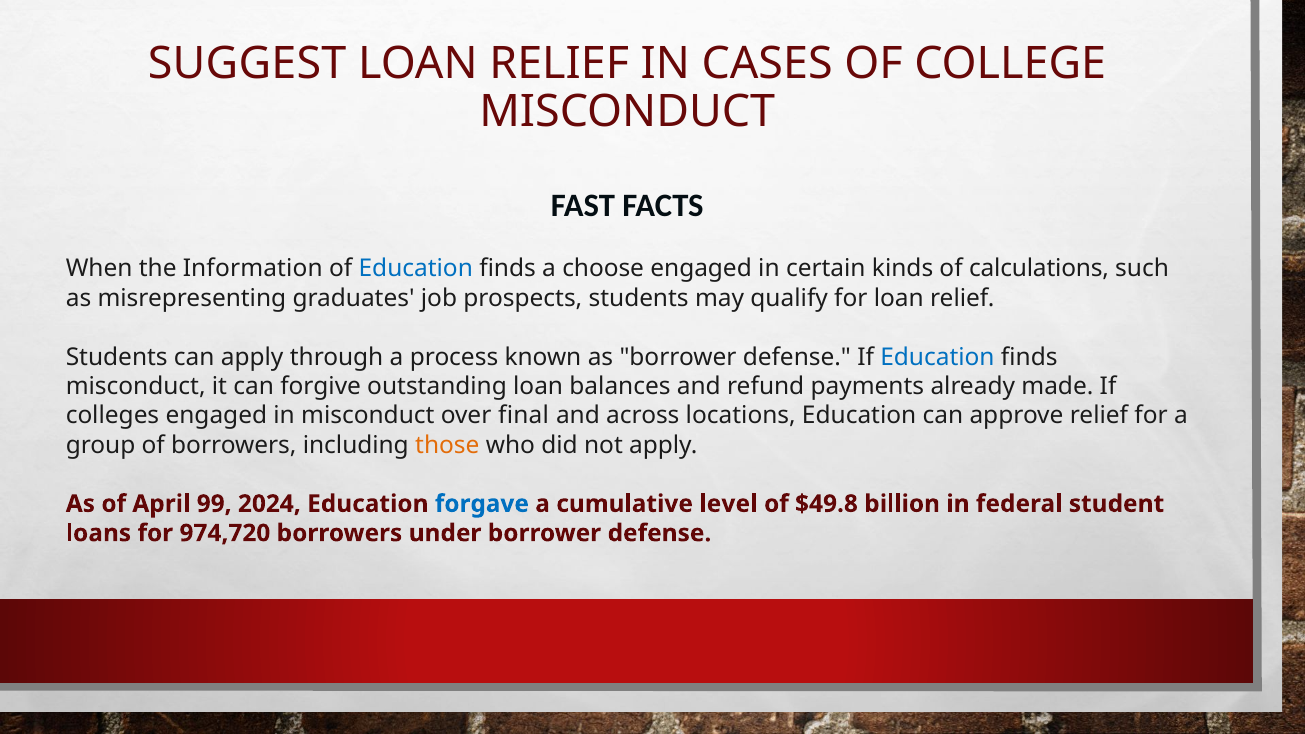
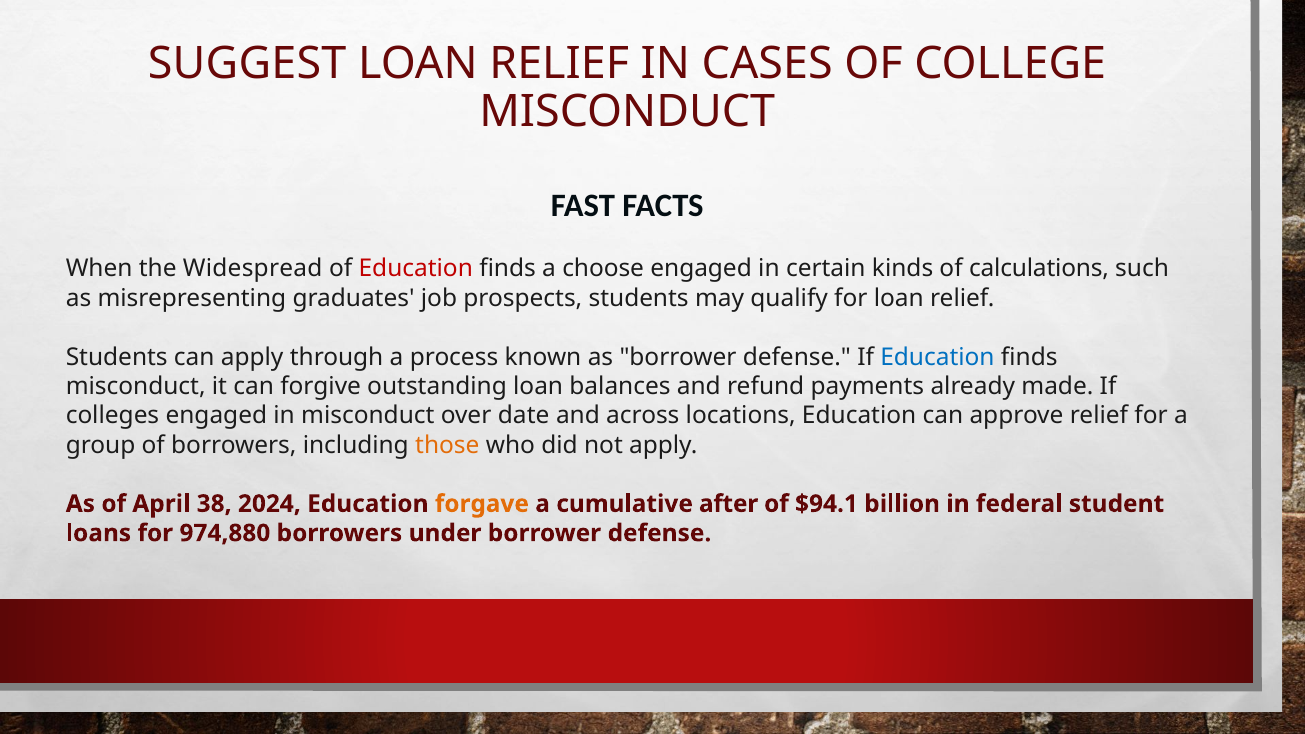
Information: Information -> Widespread (253, 269)
Education colour: blue -> red (416, 269)
final: final -> date (524, 416)
99: 99 -> 38 (214, 504)
forgave colour: blue -> orange (482, 504)
level: level -> after (729, 504)
$49.8: $49.8 -> $94.1 (826, 504)
974,720: 974,720 -> 974,880 (225, 533)
